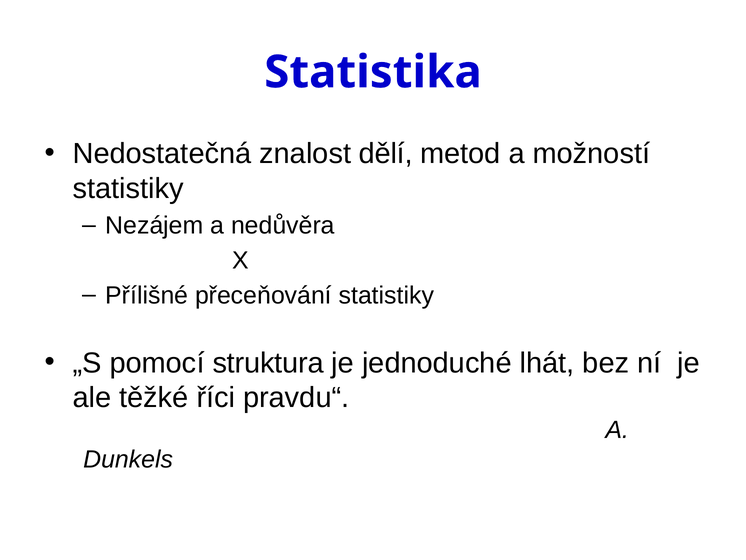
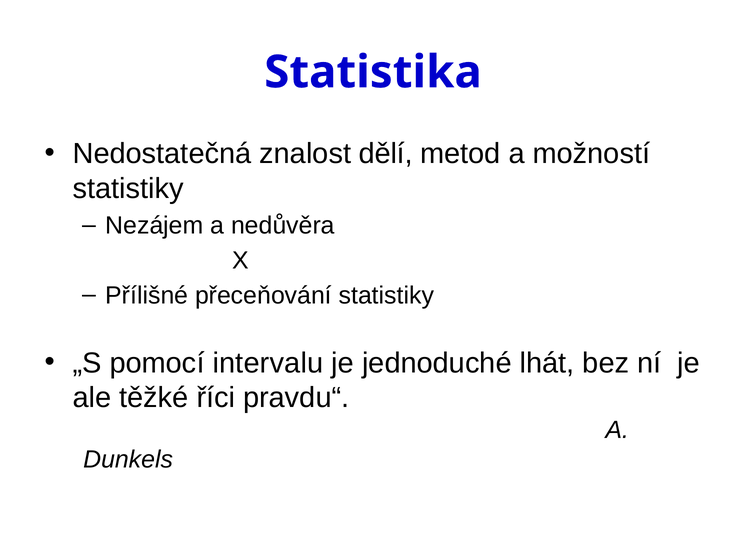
struktura: struktura -> intervalu (268, 363)
